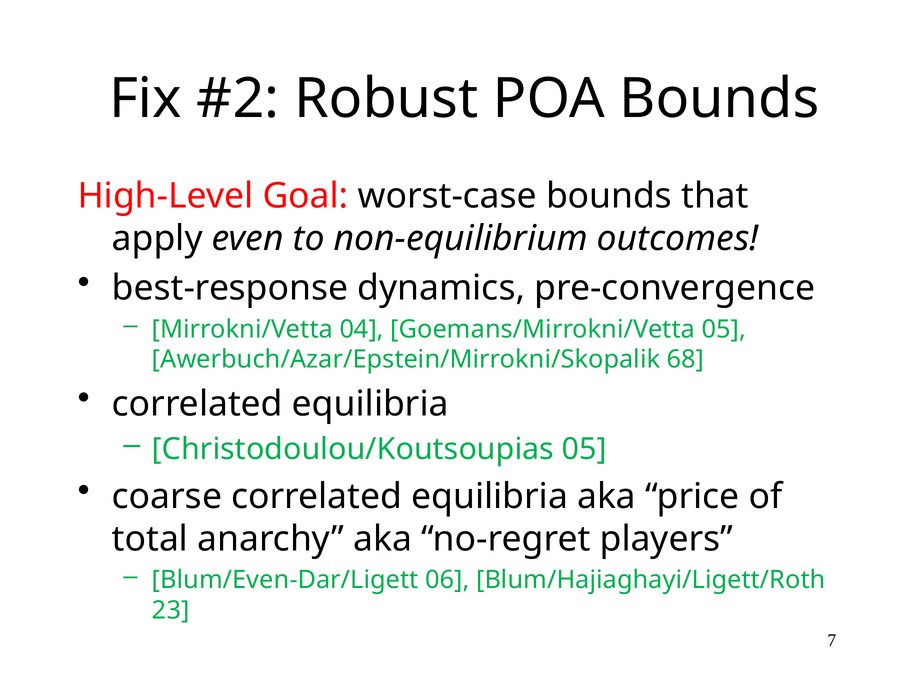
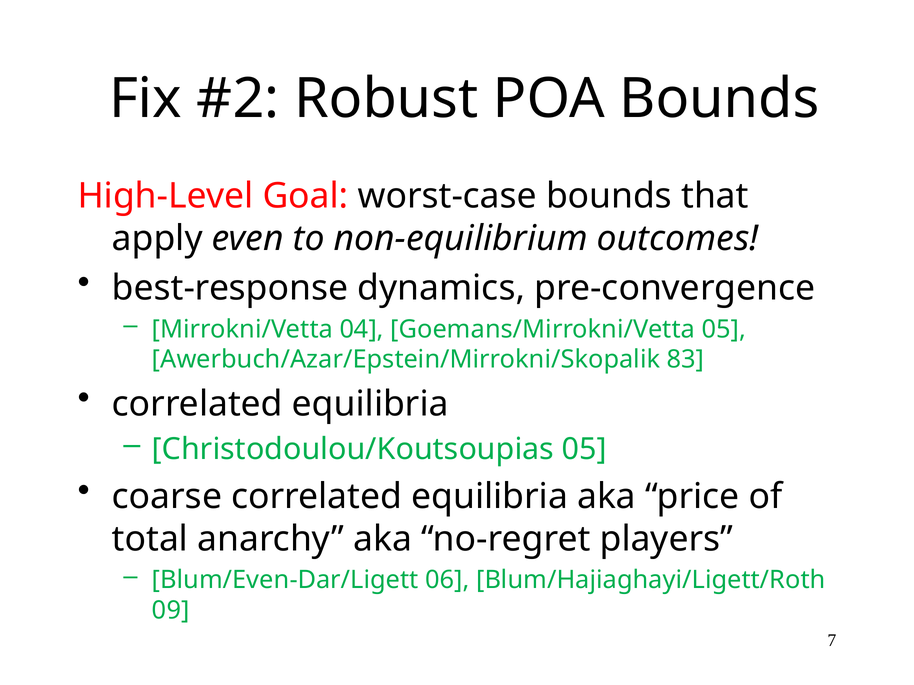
68: 68 -> 83 (685, 360)
23: 23 -> 09 (171, 611)
